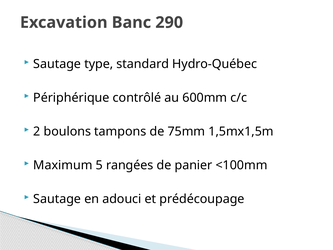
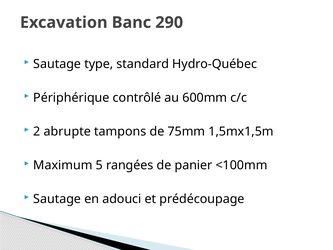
boulons: boulons -> abrupte (67, 131)
